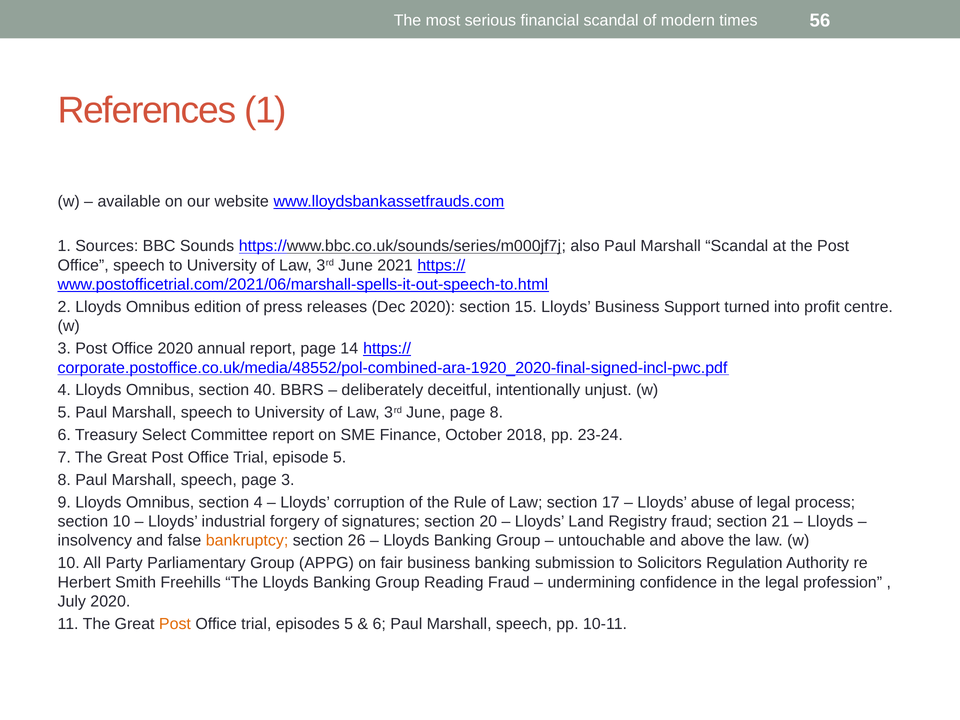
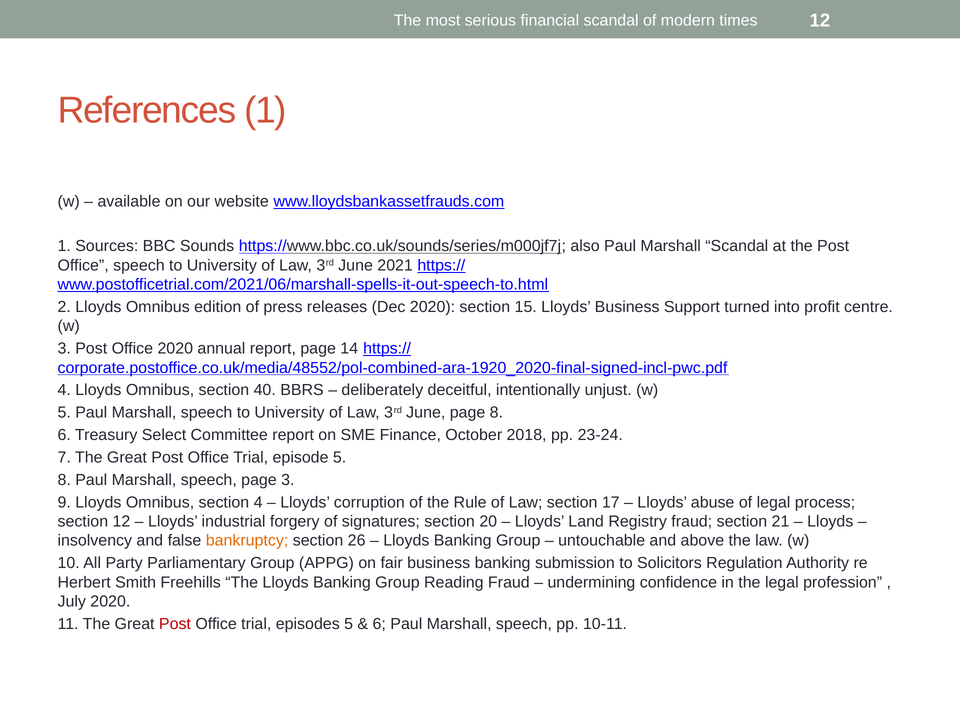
times 56: 56 -> 12 (820, 20)
section 10: 10 -> 12 (121, 521)
Post colour: orange -> red (175, 624)
